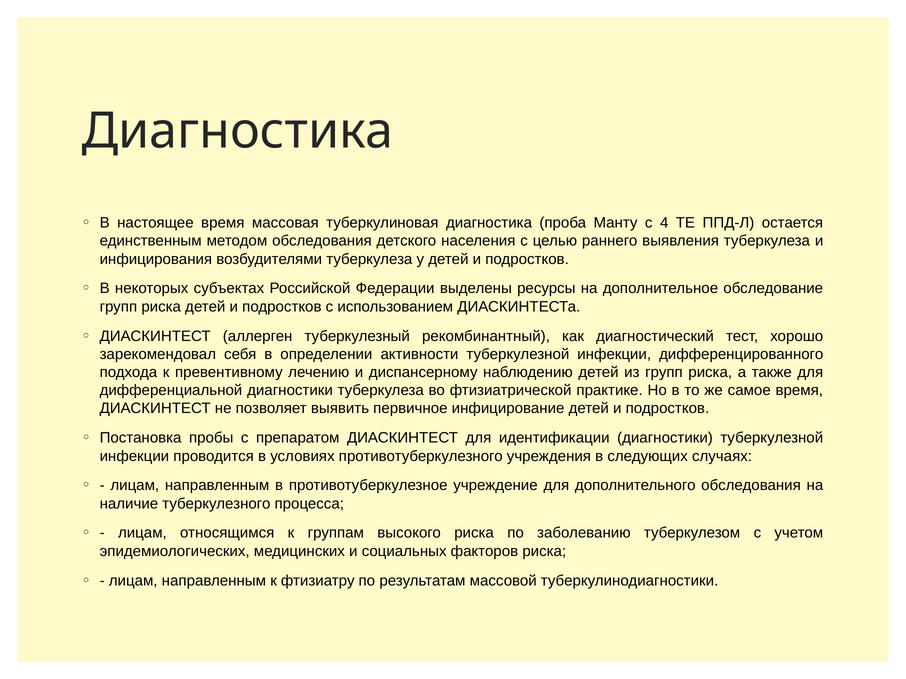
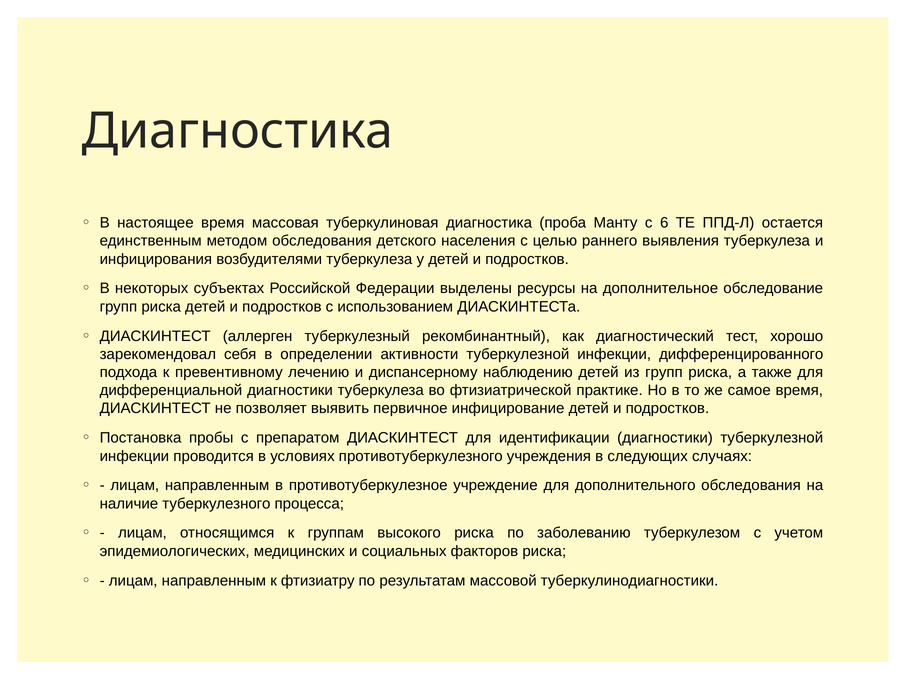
4: 4 -> 6 (664, 223)
